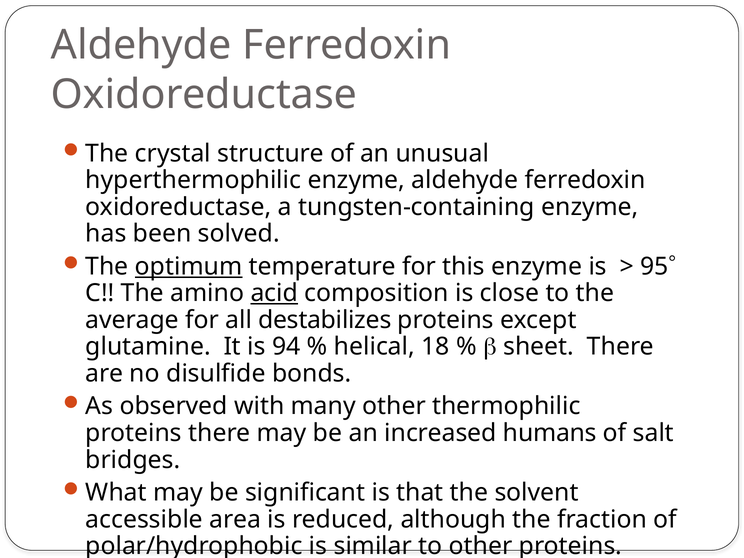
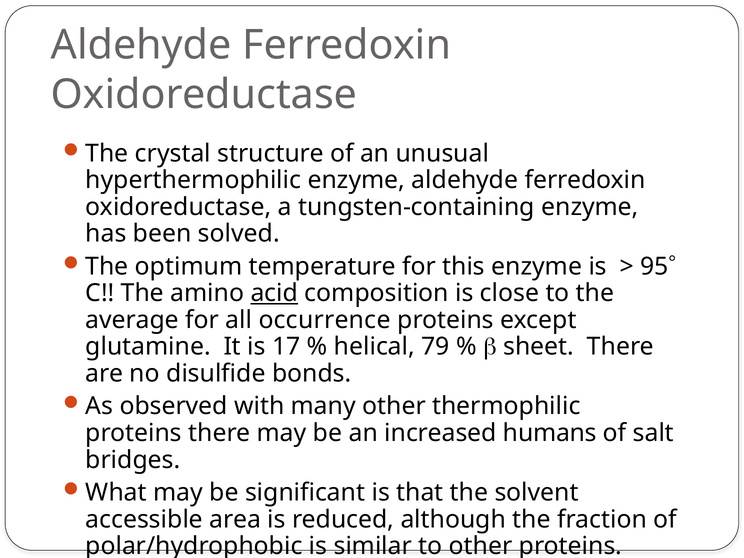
optimum underline: present -> none (189, 266)
destabilizes: destabilizes -> occurrence (325, 320)
94: 94 -> 17 (286, 347)
18: 18 -> 79 (435, 347)
